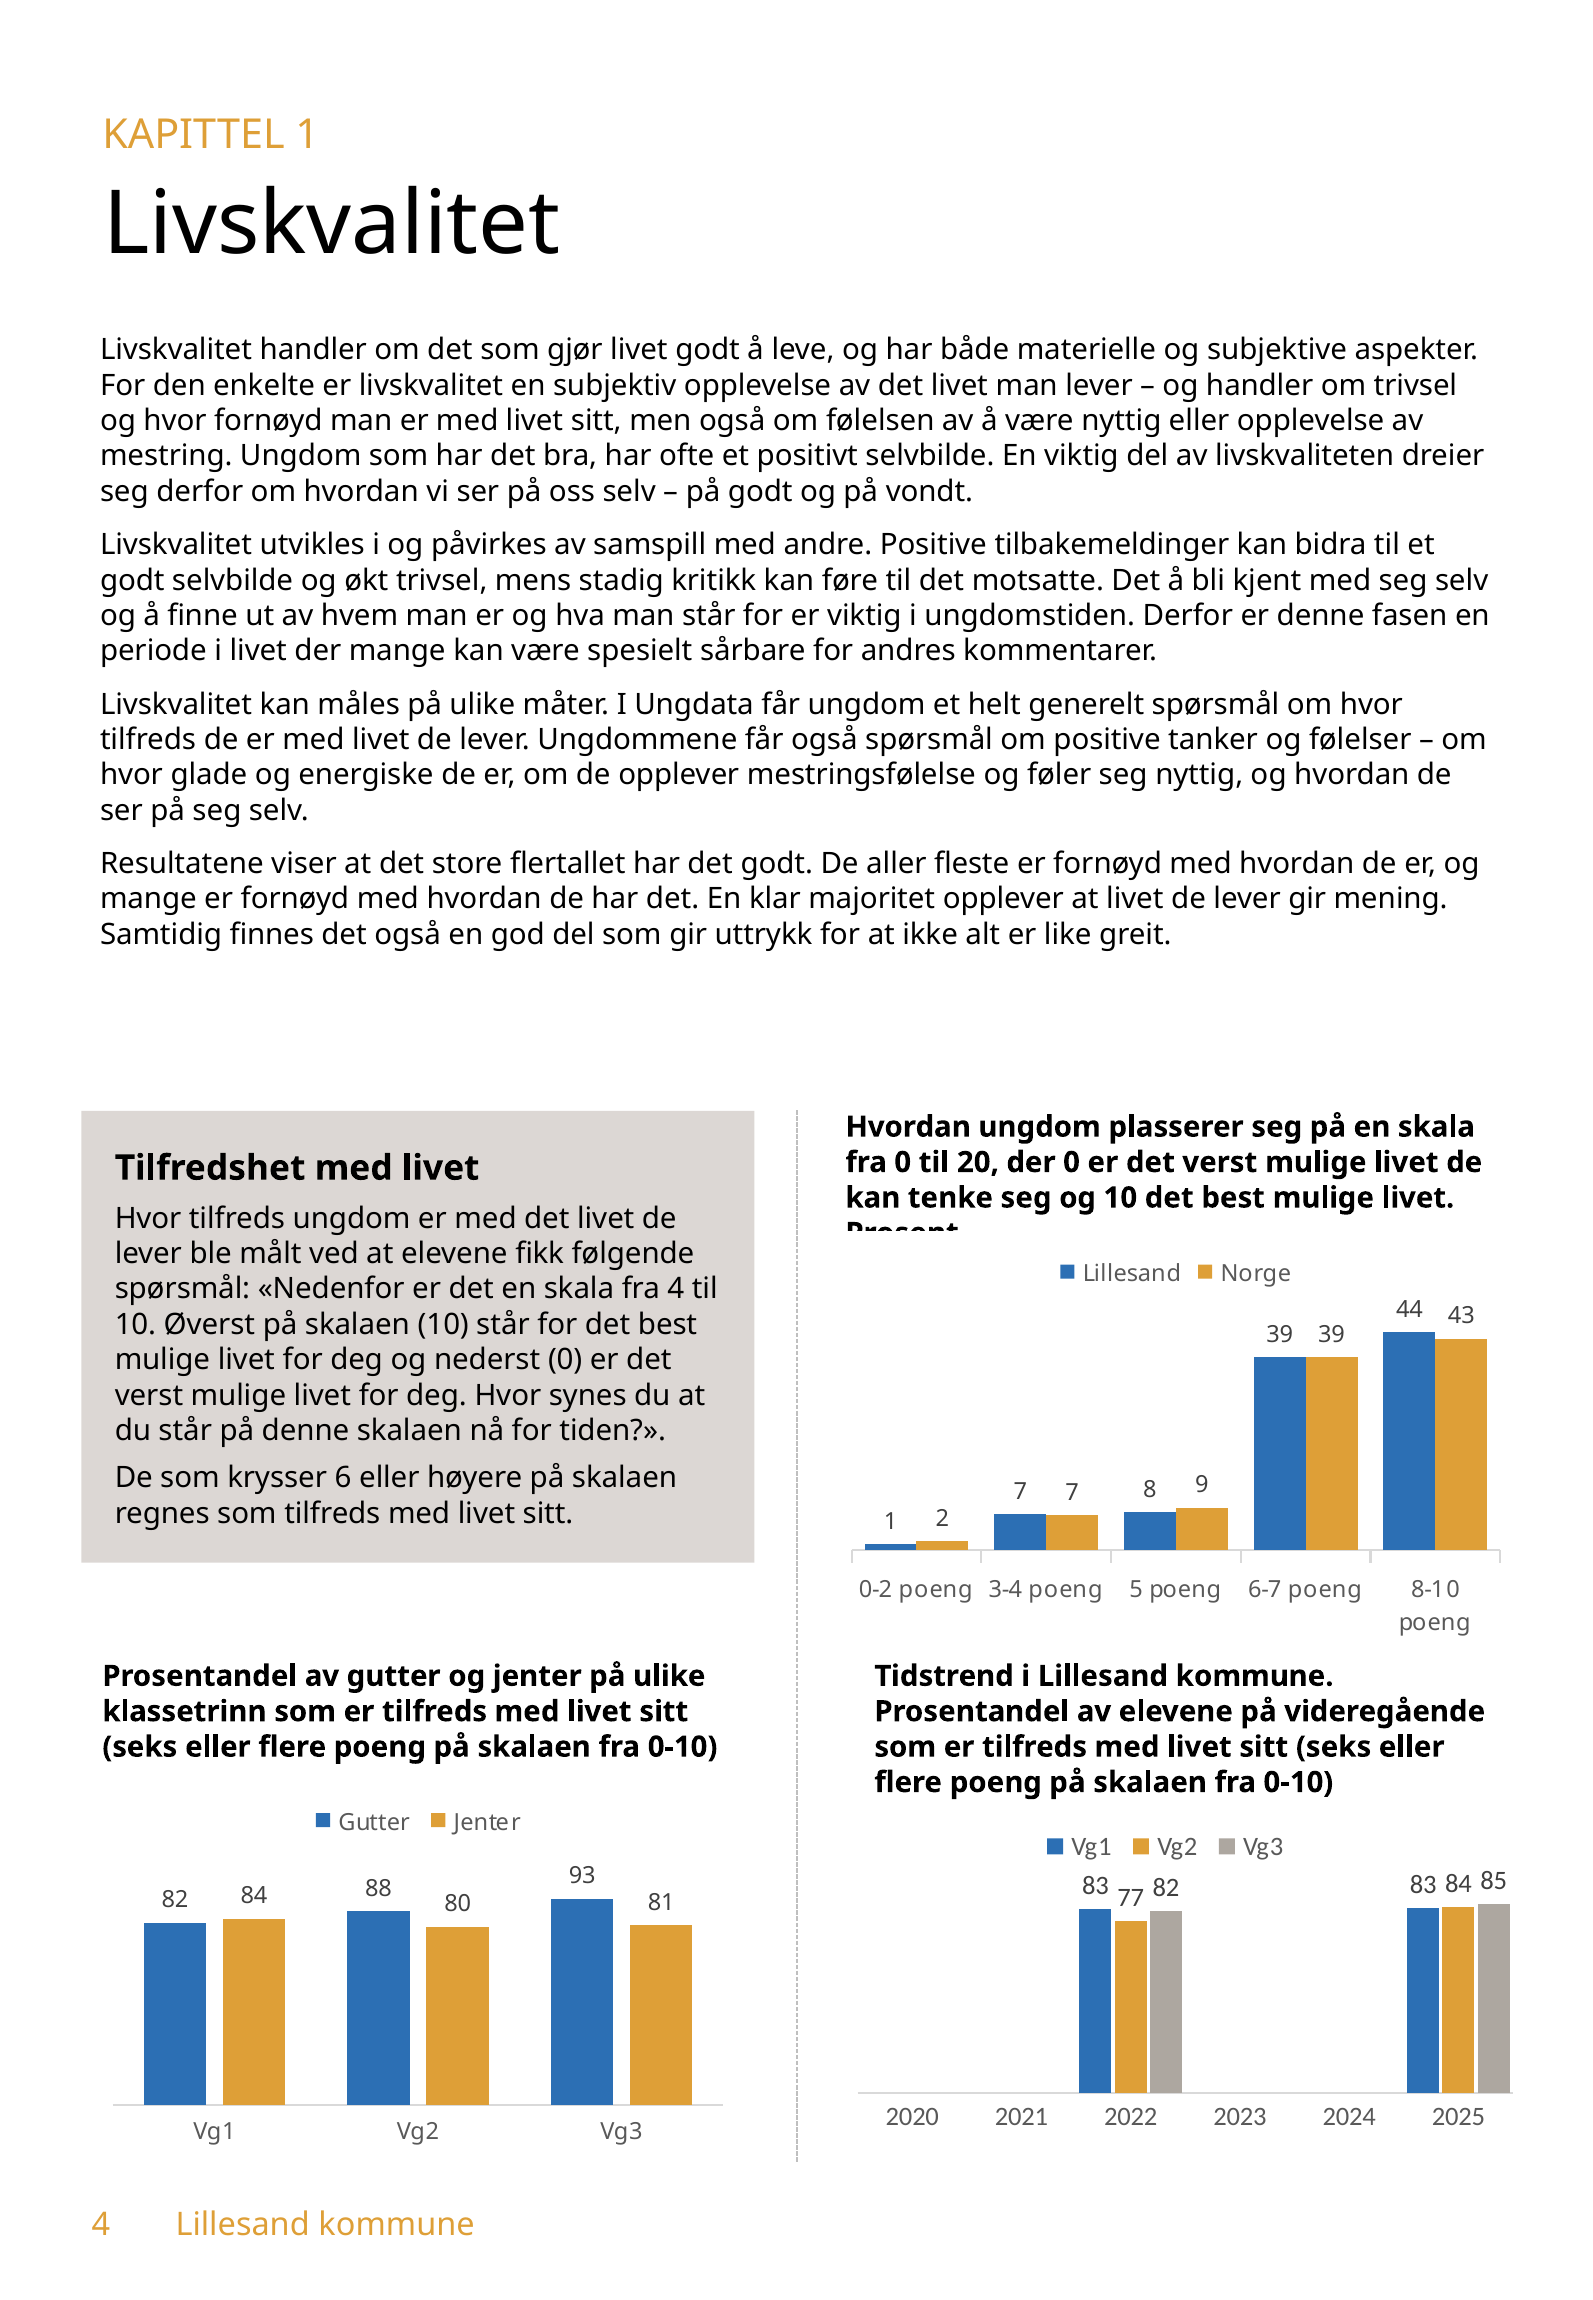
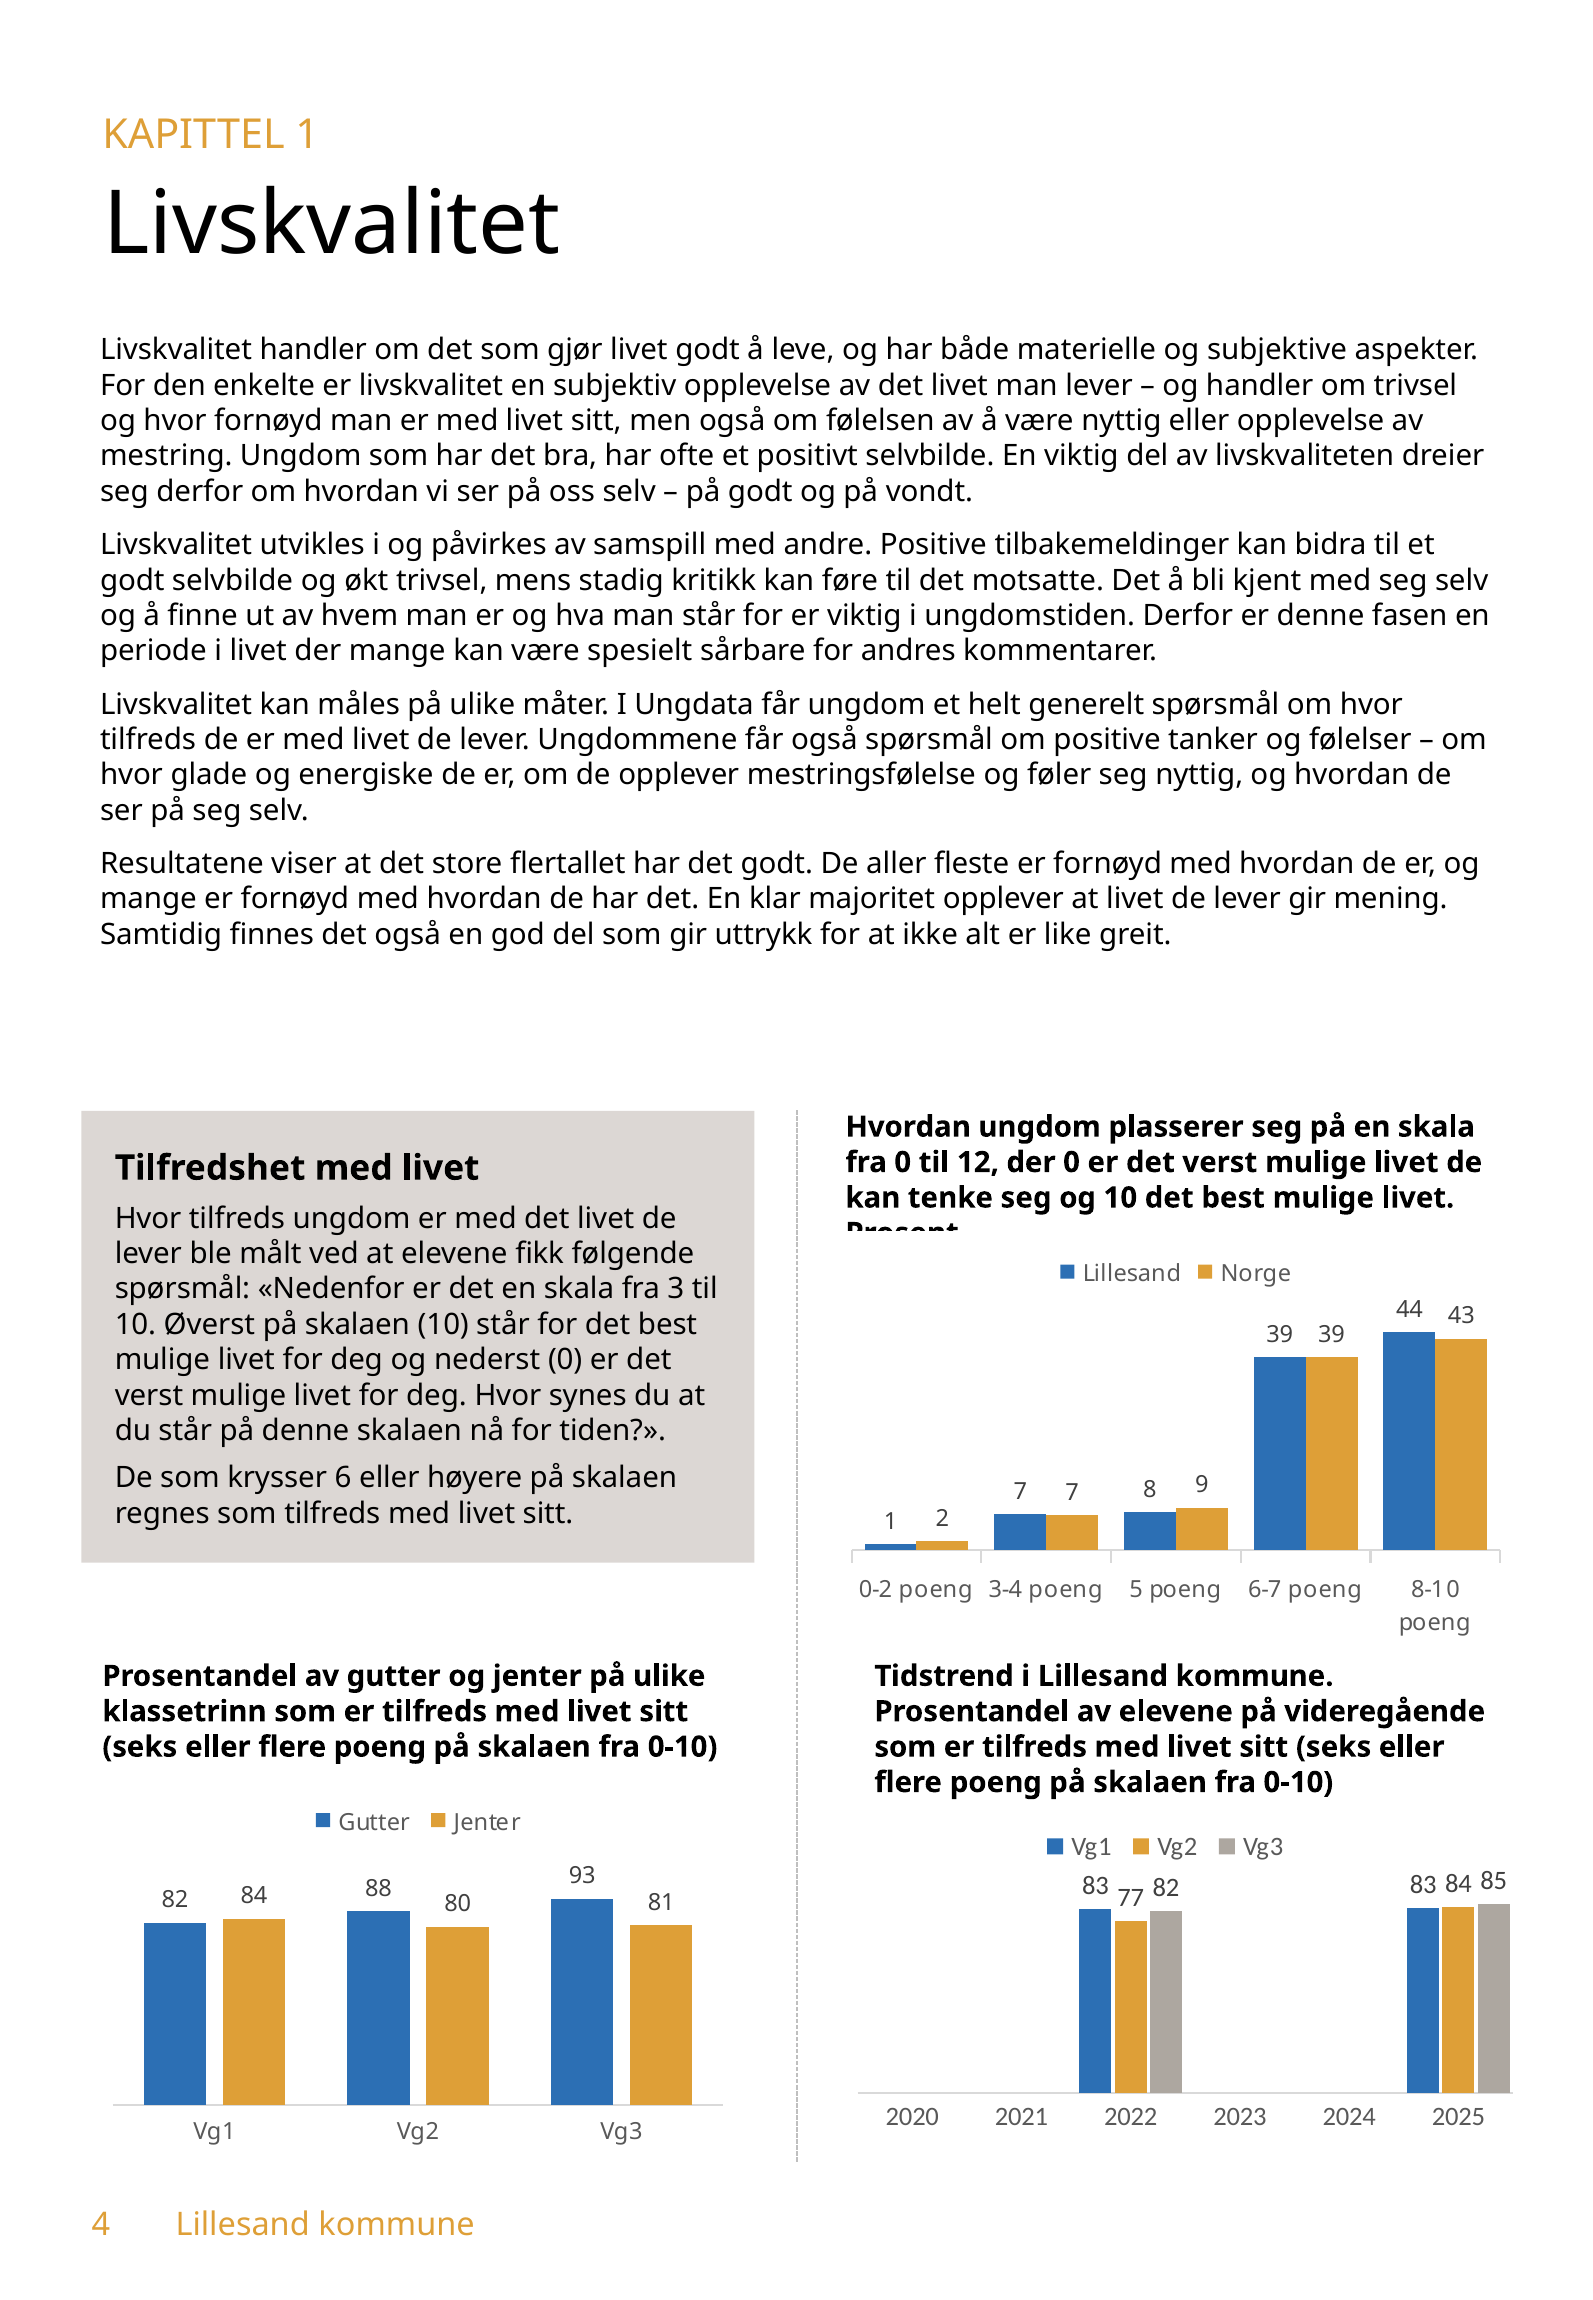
20: 20 -> 12 (978, 1163)
fra 4: 4 -> 3 (676, 1290)
